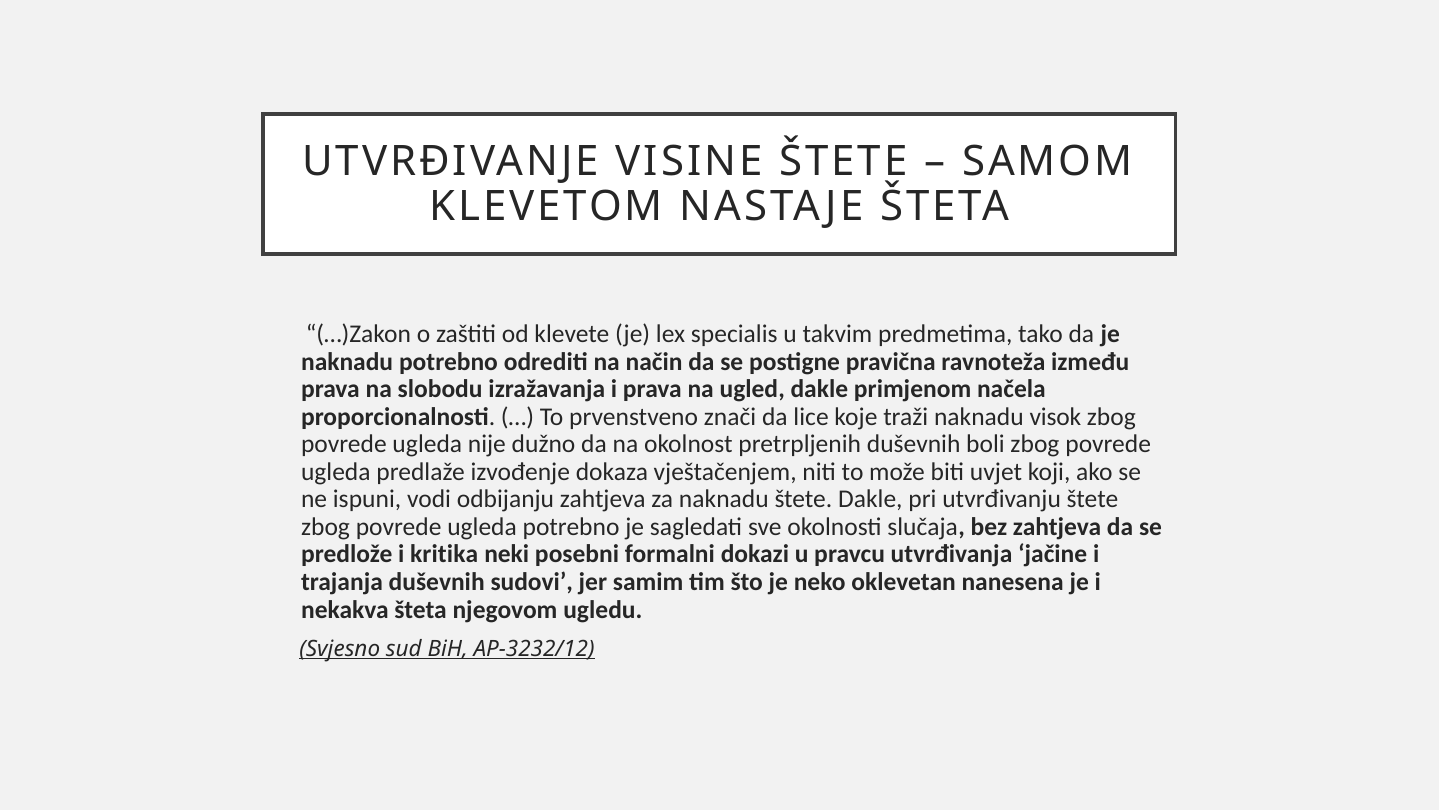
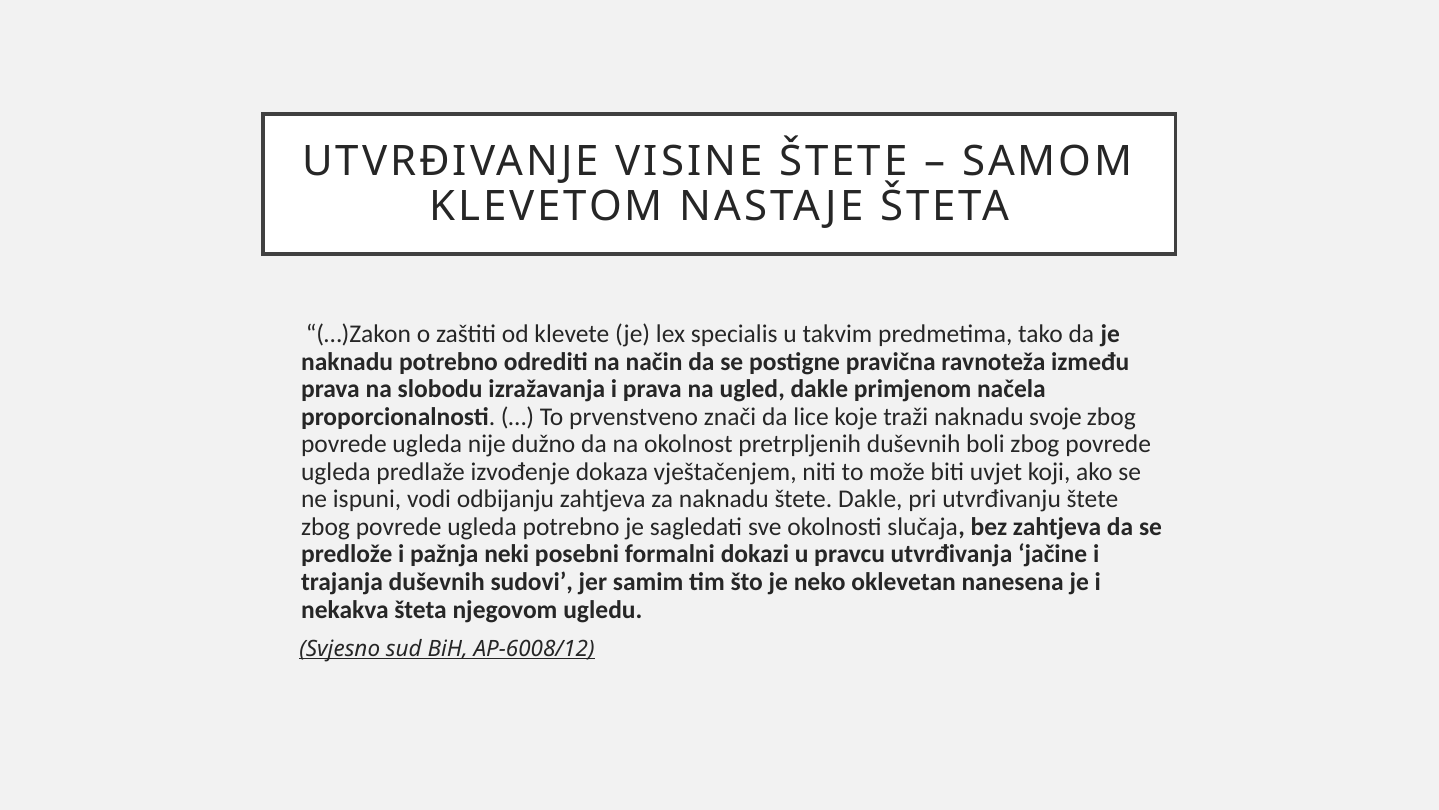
visok: visok -> svoje (1055, 416)
kritika: kritika -> pažnja (444, 554)
AP-3232/12: AP-3232/12 -> AP-6008/12 (534, 648)
